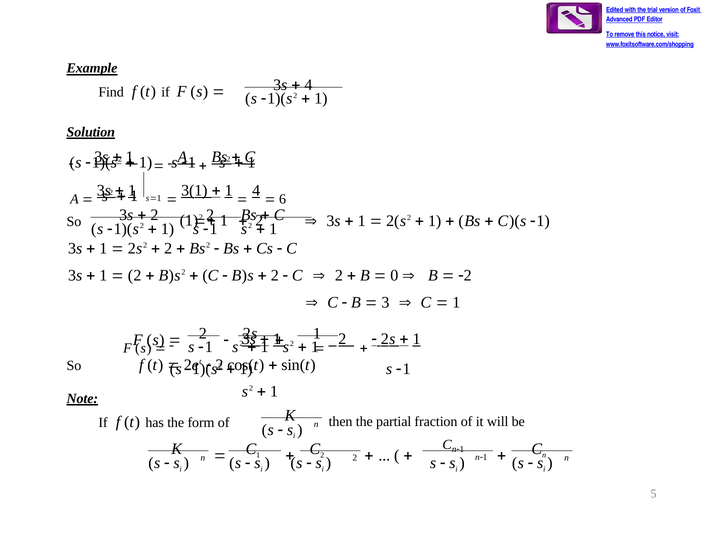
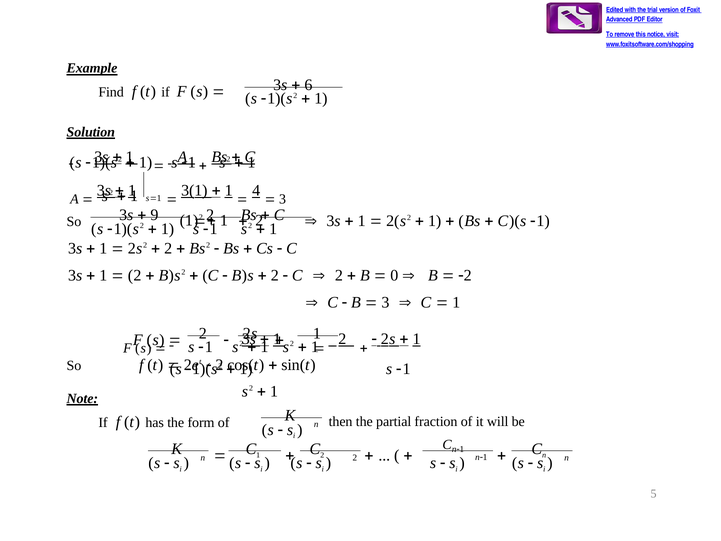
4: 4 -> 6 (308, 85)
6: 6 -> 3 (283, 199)
2: 2 -> 9 (154, 215)
